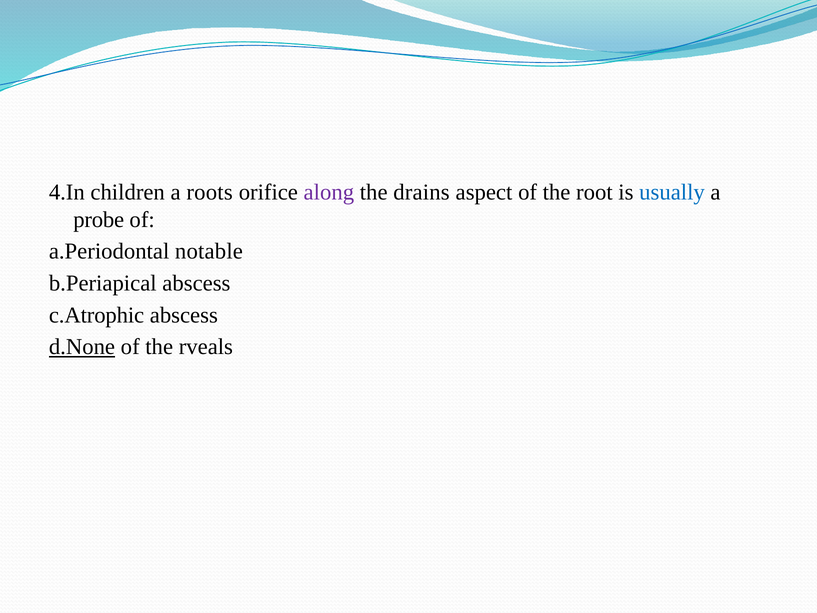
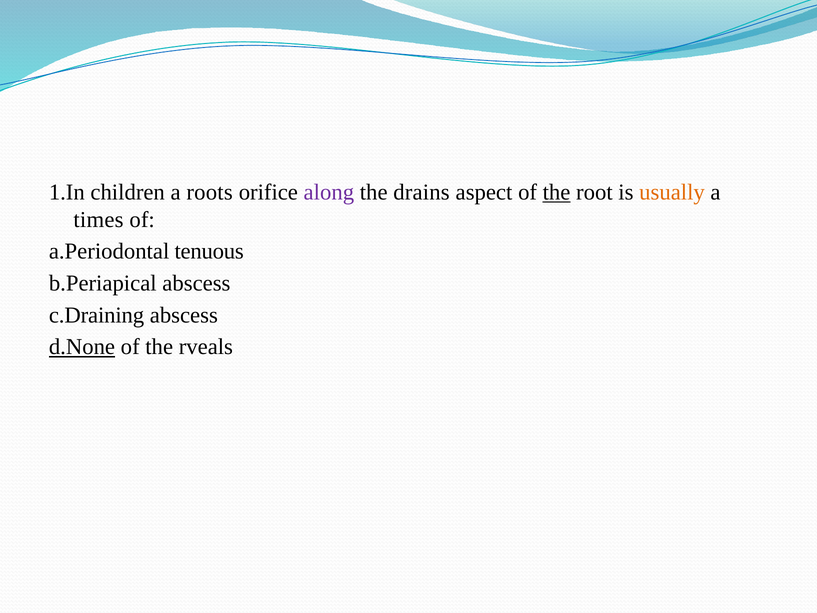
4.In: 4.In -> 1.In (67, 192)
the underline: none -> present (556, 192)
usually colour: blue -> orange (672, 192)
probe: probe -> times (98, 219)
notable: notable -> tenuous (209, 251)
c.Atrophic: c.Atrophic -> c.Draining (97, 315)
